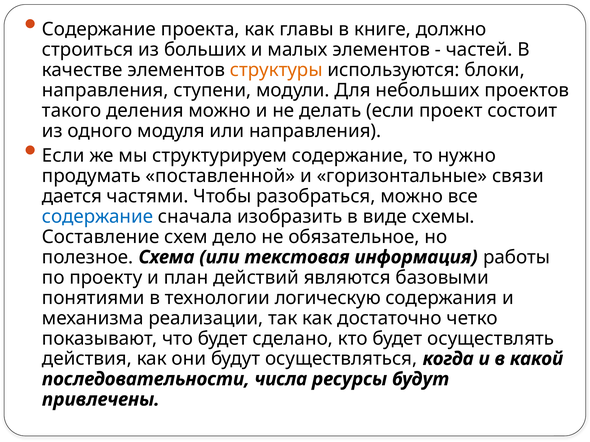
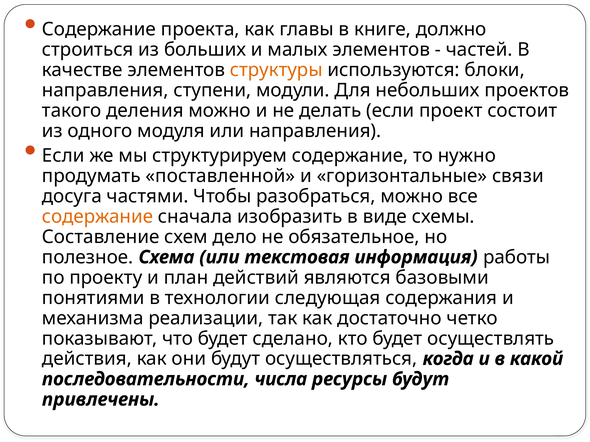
дается: дается -> досуга (72, 196)
содержание colour: blue -> orange (98, 217)
логическую: логическую -> следующая (328, 298)
